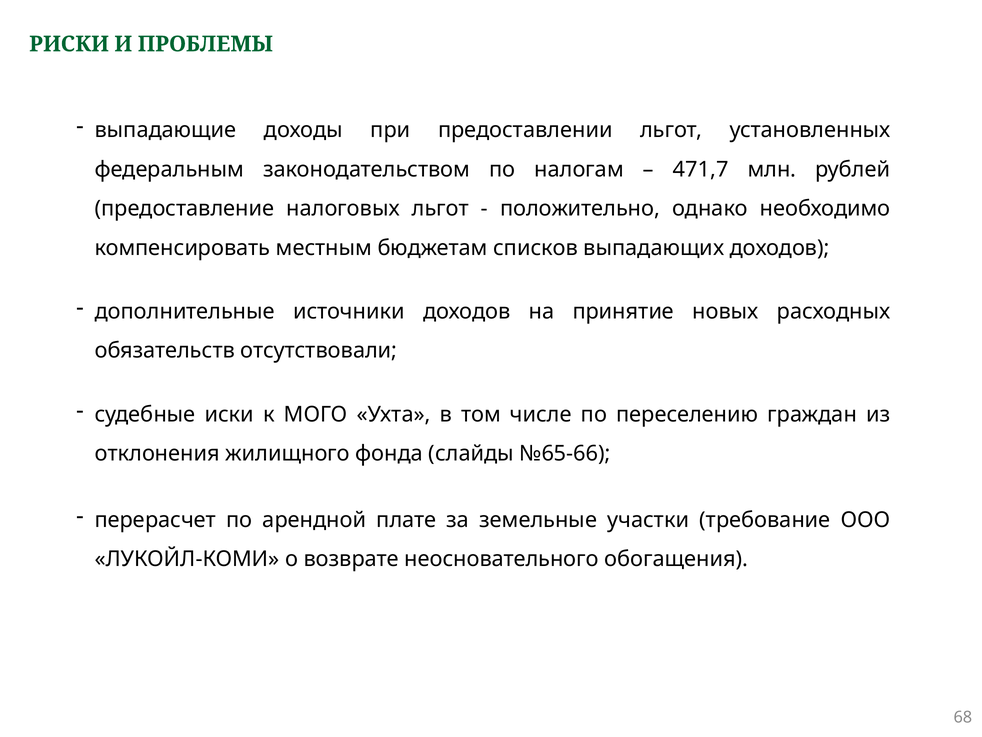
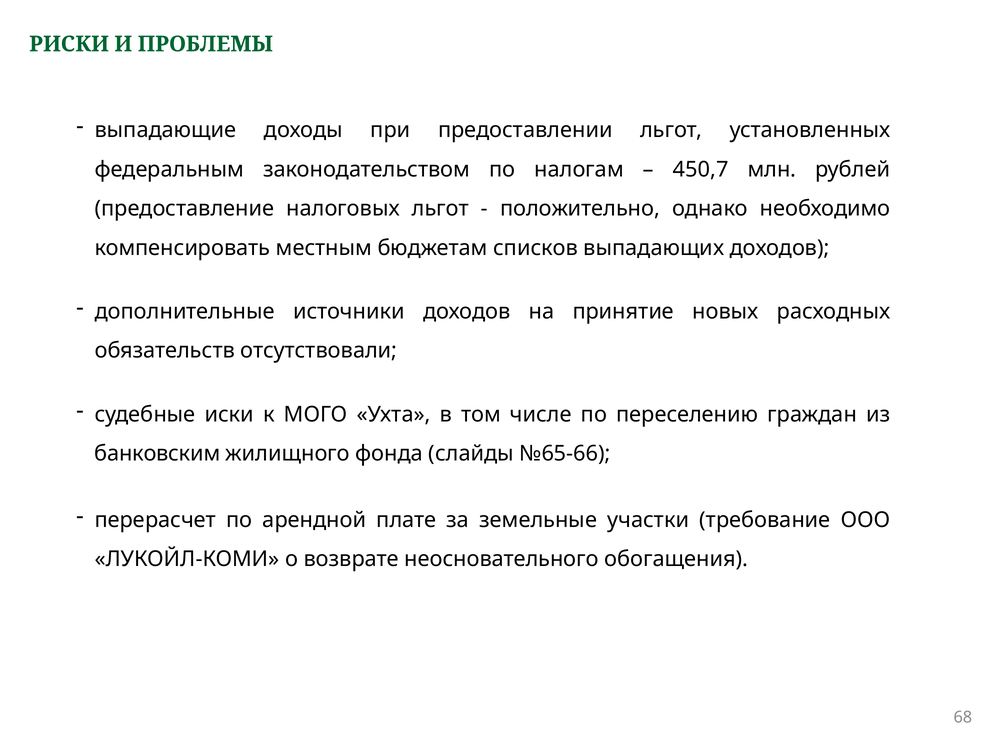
471,7: 471,7 -> 450,7 (701, 169)
отклонения: отклонения -> банковским (157, 453)
